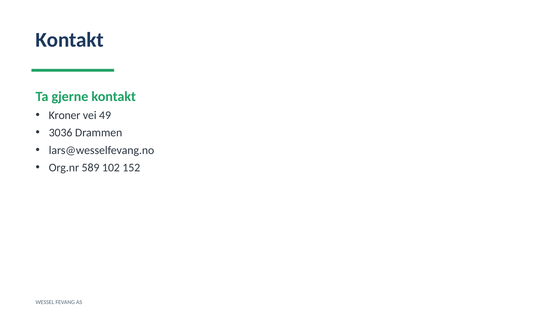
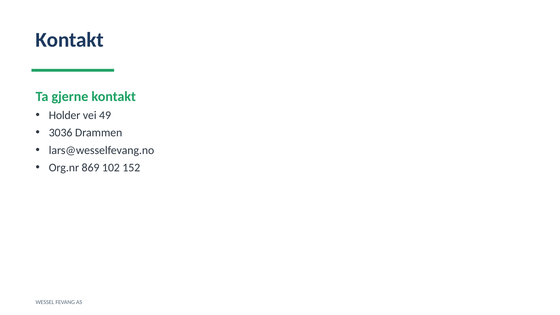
Kroner: Kroner -> Holder (65, 115)
589: 589 -> 869 (91, 168)
